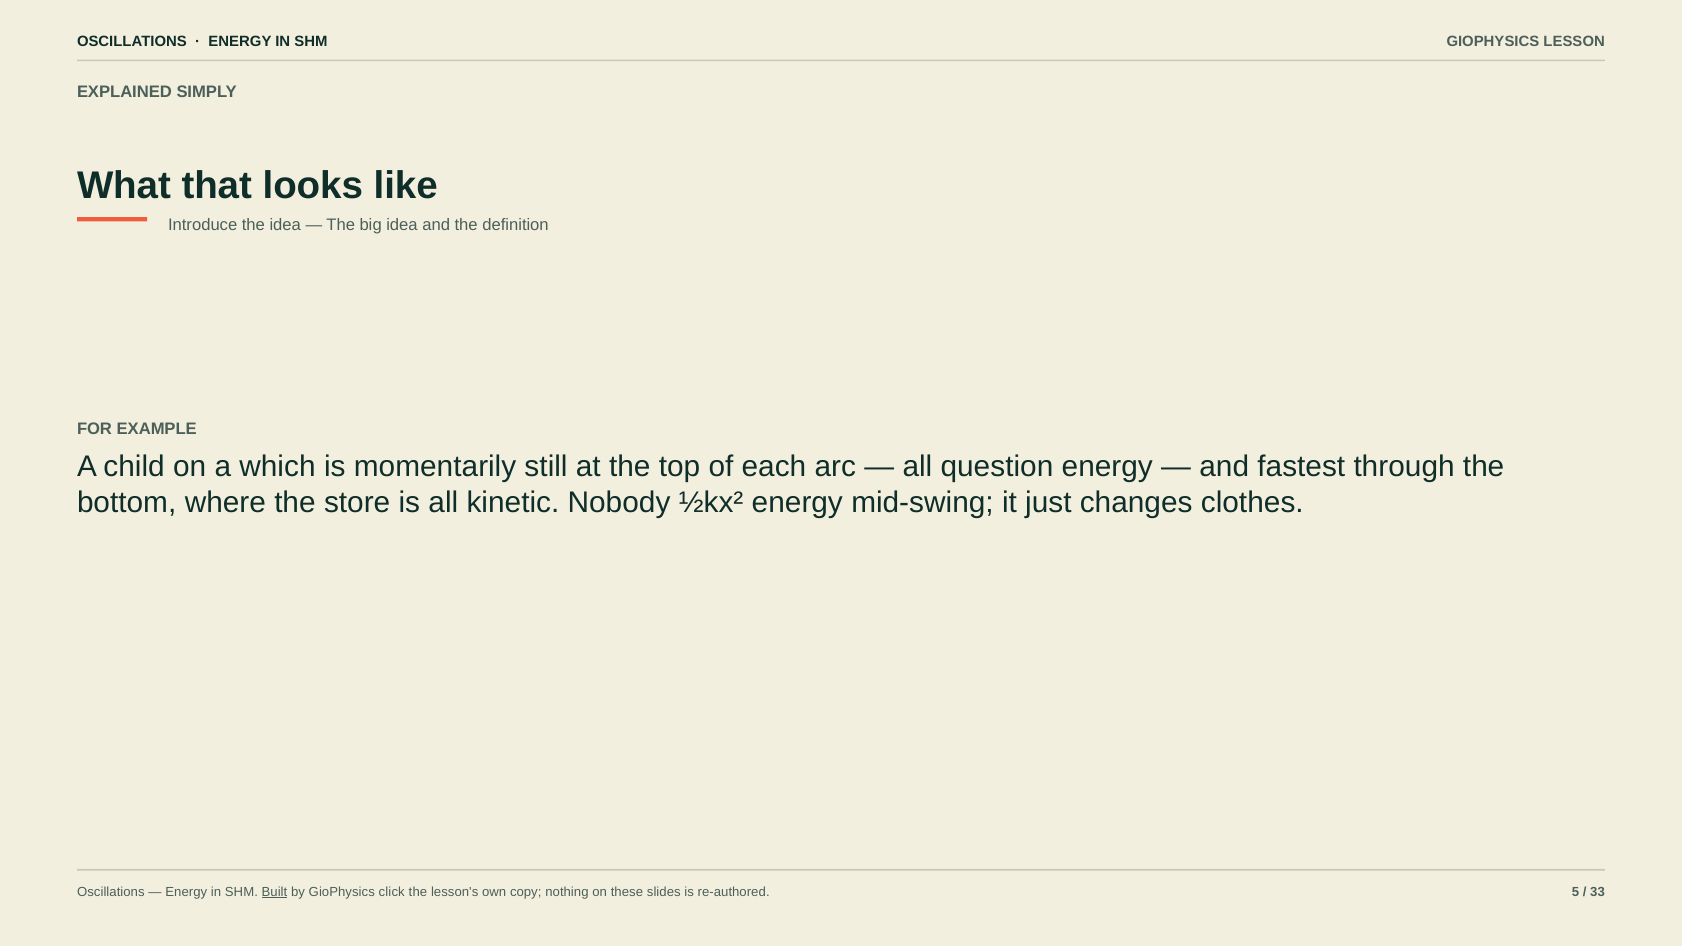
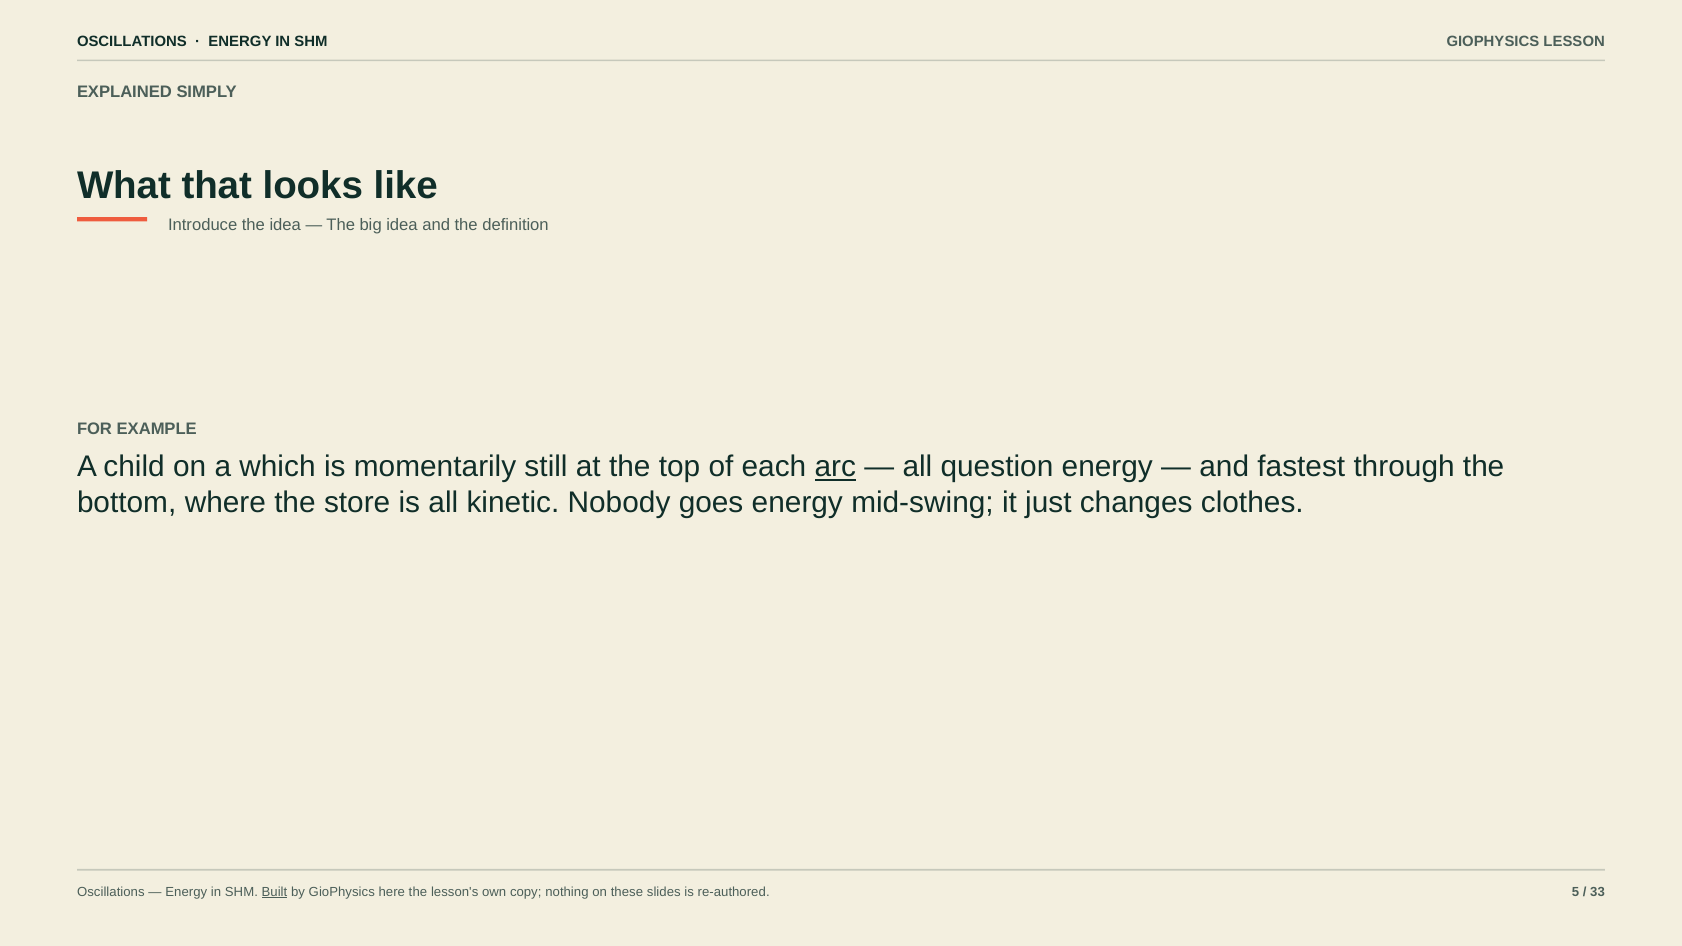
arc underline: none -> present (835, 467)
½kx²: ½kx² -> goes (711, 503)
click: click -> here (392, 892)
